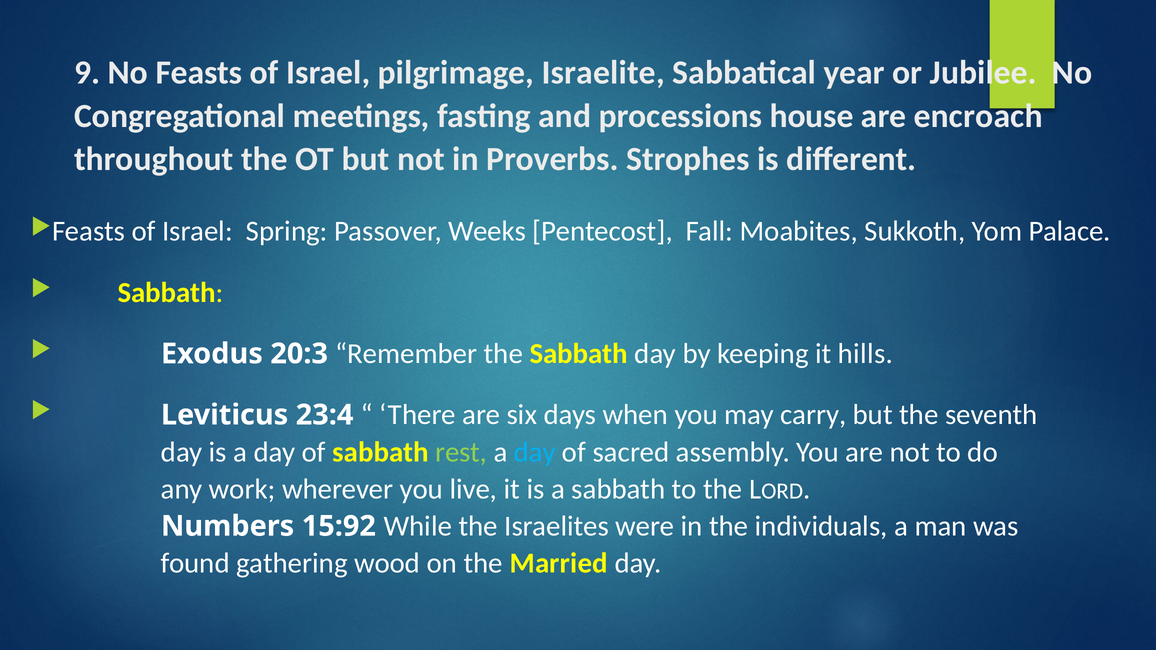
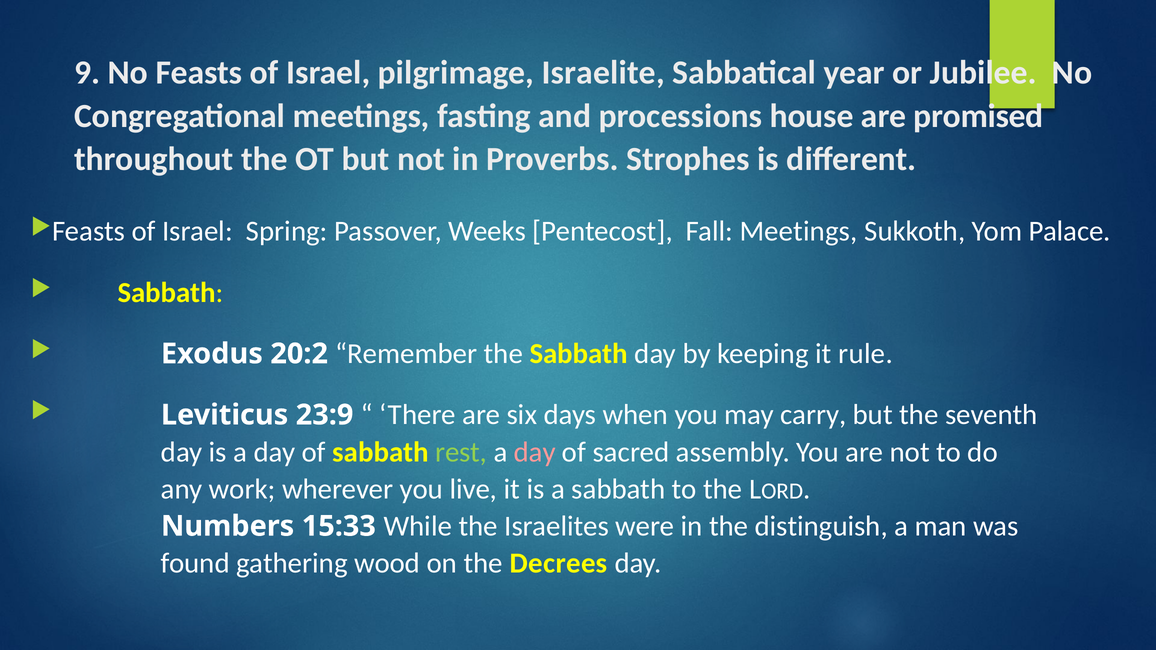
encroach: encroach -> promised (978, 116)
Fall Moabites: Moabites -> Meetings (799, 232)
20:3: 20:3 -> 20:2 (299, 354)
hills: hills -> rule (866, 354)
23:4: 23:4 -> 23:9 (325, 415)
day colour: light blue -> pink (535, 452)
15:92: 15:92 -> 15:33 (339, 526)
individuals: individuals -> distinguish (821, 526)
Married: Married -> Decrees (559, 563)
